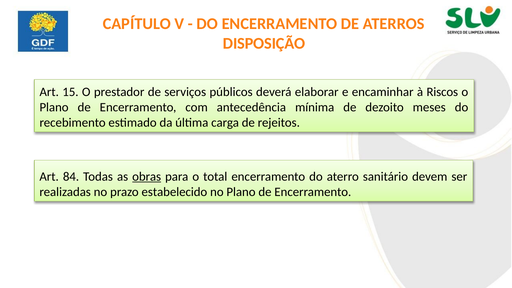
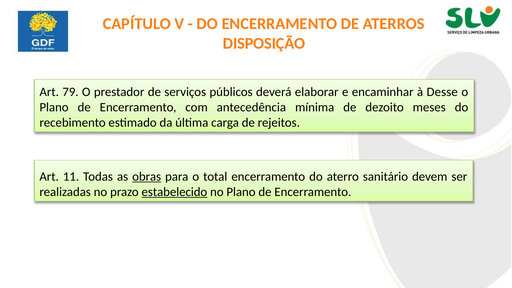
15: 15 -> 79 (70, 92)
Riscos: Riscos -> Desse (442, 92)
84: 84 -> 11 (71, 176)
estabelecido underline: none -> present (174, 192)
